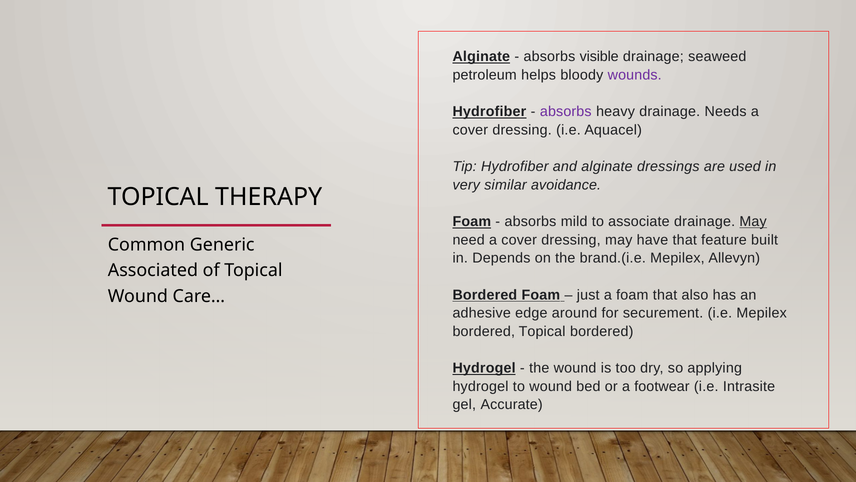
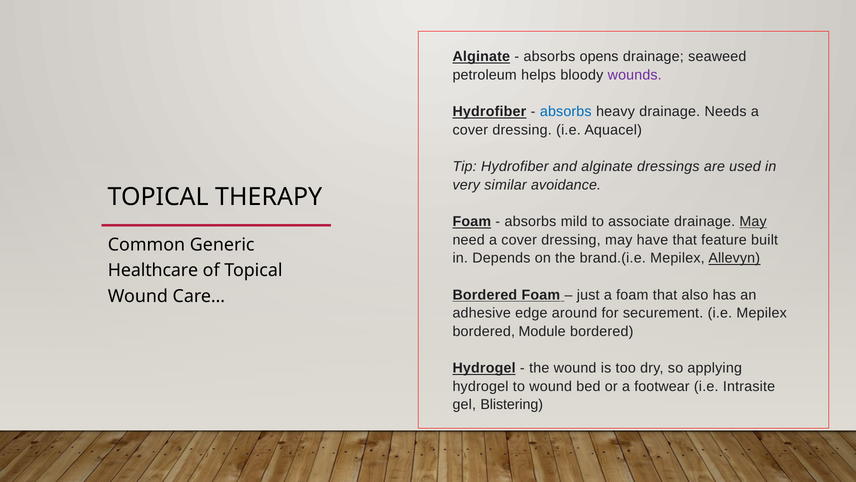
visible: visible -> opens (599, 57)
absorbs colour: purple -> blue (566, 112)
Allevyn underline: none -> present (734, 258)
Associated: Associated -> Healthcare (153, 270)
bordered Topical: Topical -> Module (542, 331)
Accurate: Accurate -> Blistering (512, 404)
